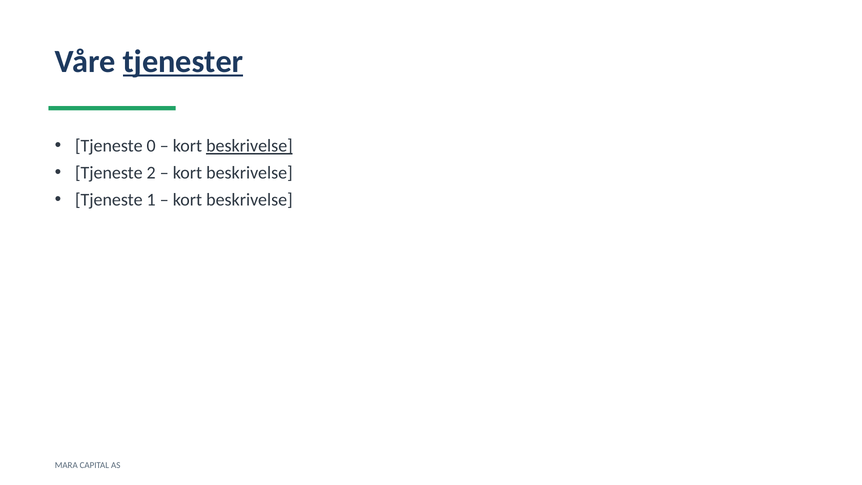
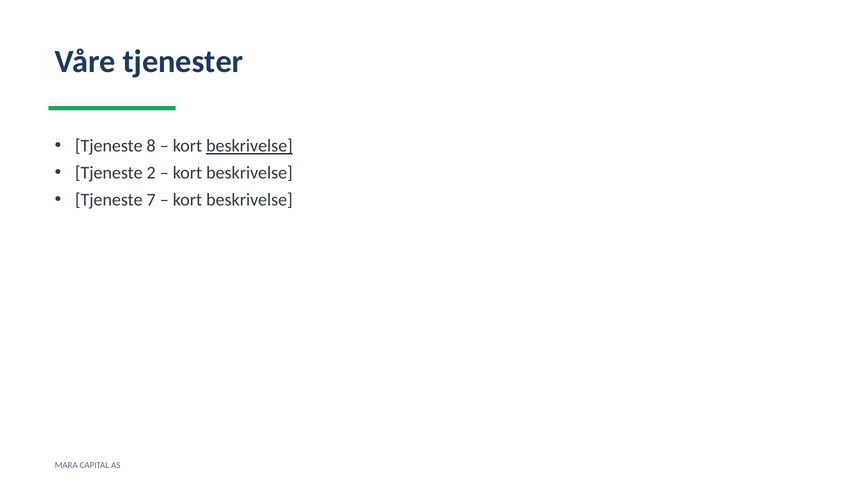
tjenester underline: present -> none (183, 62)
0: 0 -> 8 (151, 146)
1: 1 -> 7 (151, 200)
